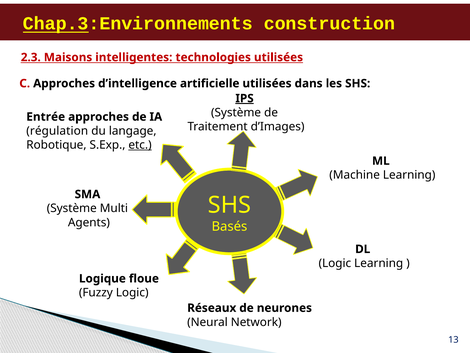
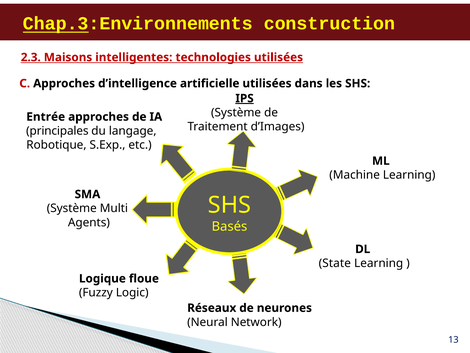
régulation: régulation -> principales (57, 131)
etc underline: present -> none (140, 145)
Logic: Logic -> State (335, 263)
